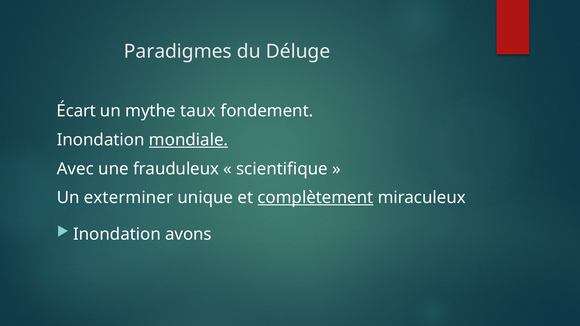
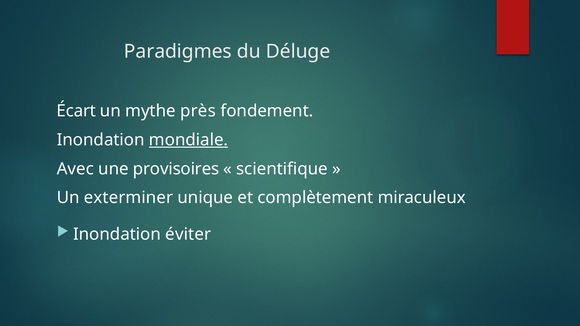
taux: taux -> près (198, 111)
frauduleux: frauduleux -> provisoires (176, 169)
complètement underline: present -> none (315, 198)
avons: avons -> éviter (188, 234)
